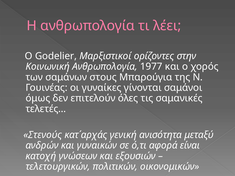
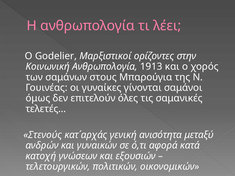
1977: 1977 -> 1913 (151, 67)
είναι: είναι -> κατά (190, 146)
